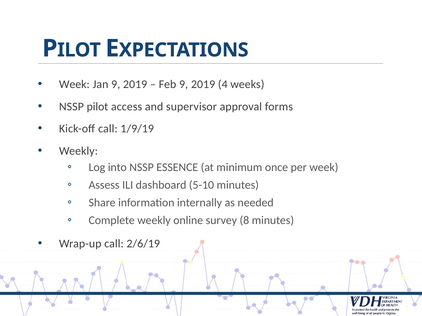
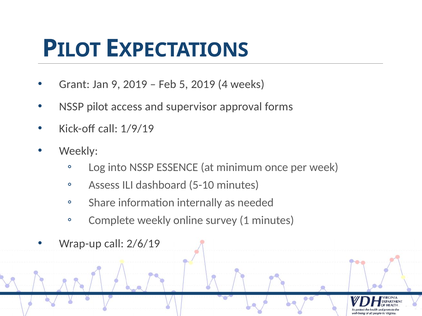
Week: Week -> Grant (74, 84)
Feb 9: 9 -> 5 (184, 84)
8: 8 -> 1 (244, 221)
